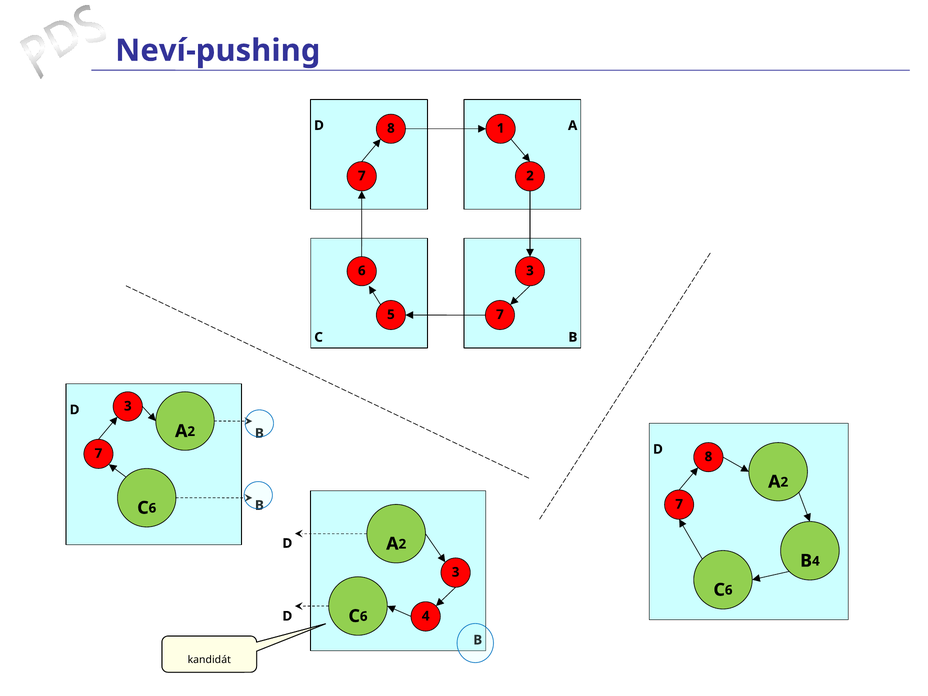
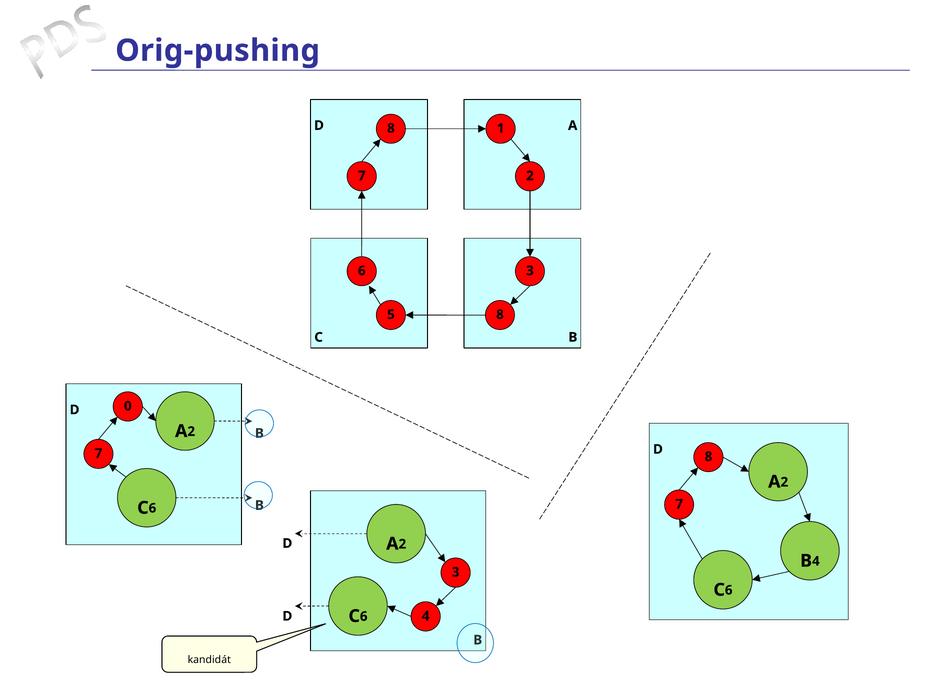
Neví-pushing: Neví-pushing -> Orig-pushing (218, 51)
5 7: 7 -> 8 (500, 315)
D 3: 3 -> 0 (128, 406)
